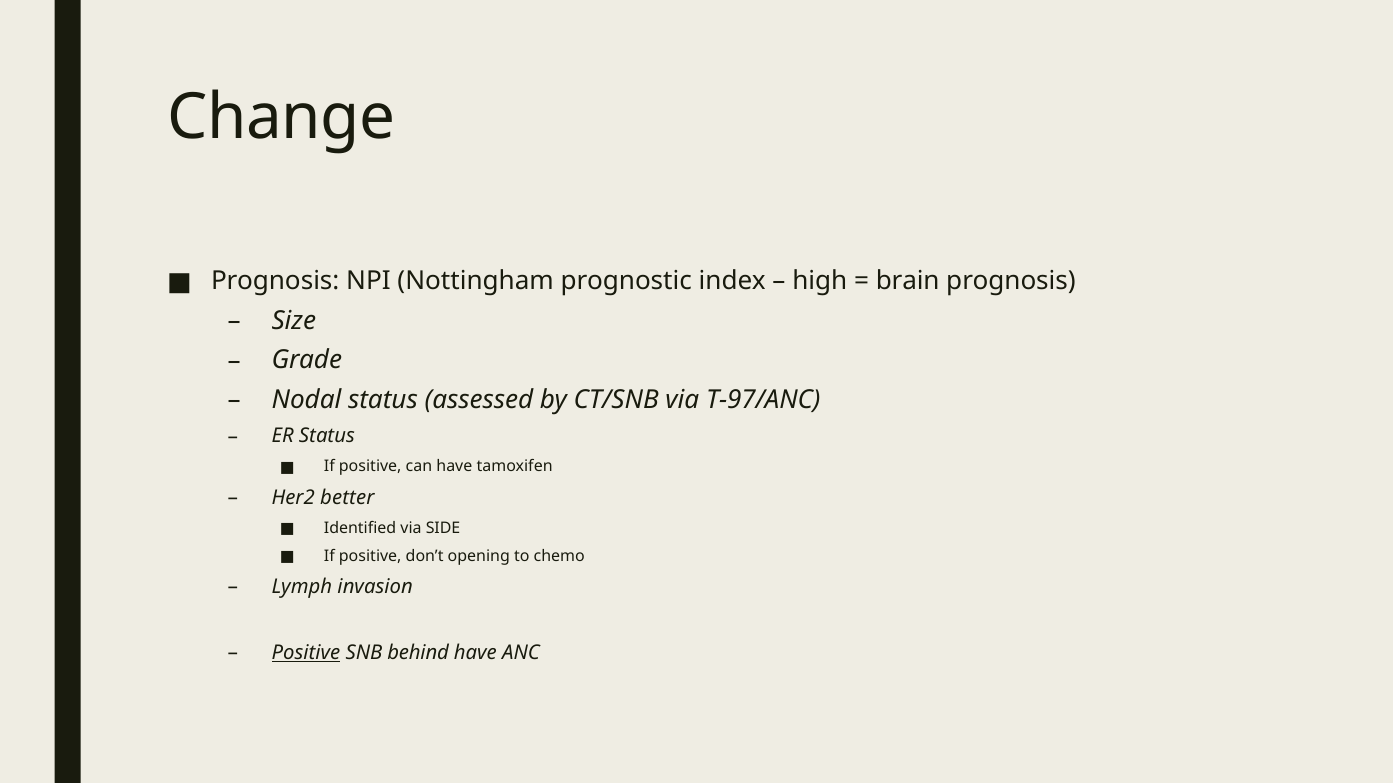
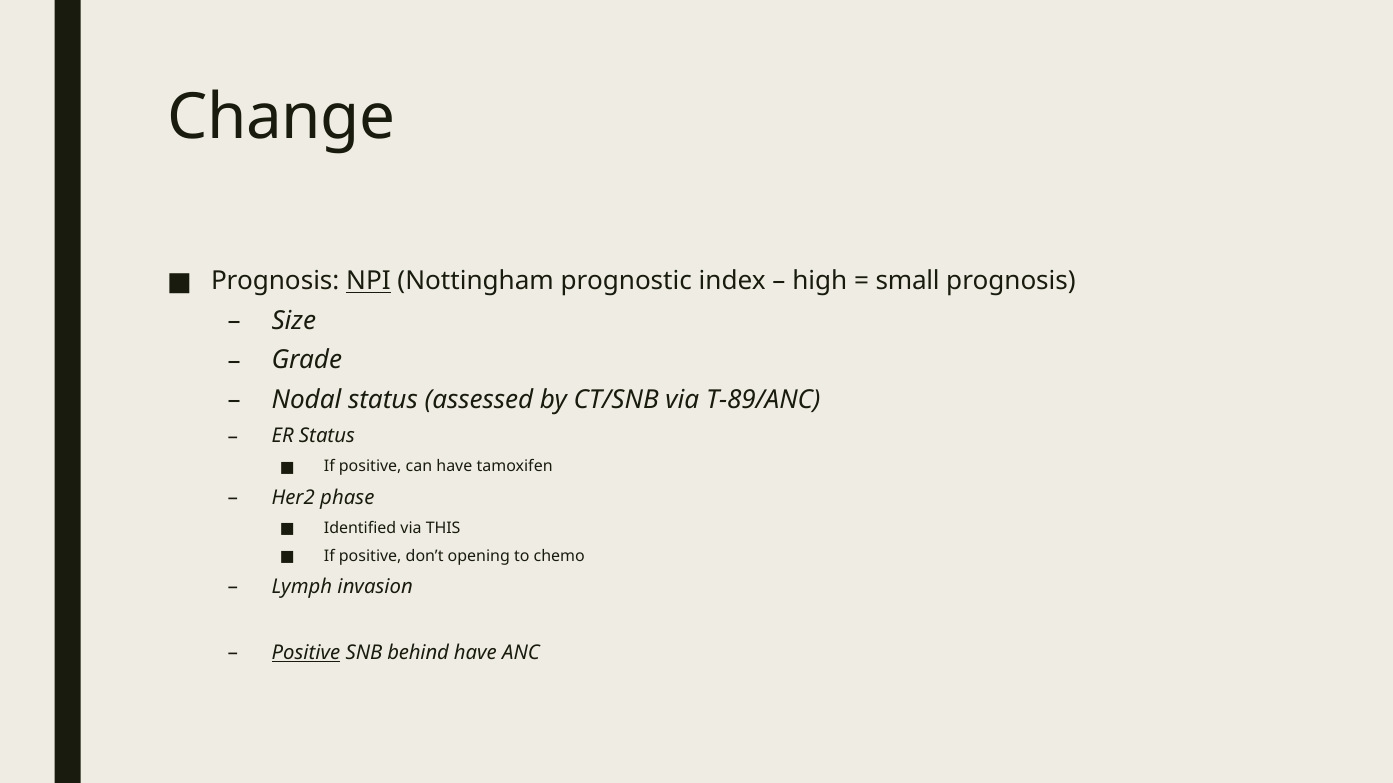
NPI underline: none -> present (368, 281)
brain: brain -> small (908, 281)
T-97/ANC: T-97/ANC -> T-89/ANC (763, 400)
better: better -> phase (347, 498)
SIDE: SIDE -> THIS (443, 528)
